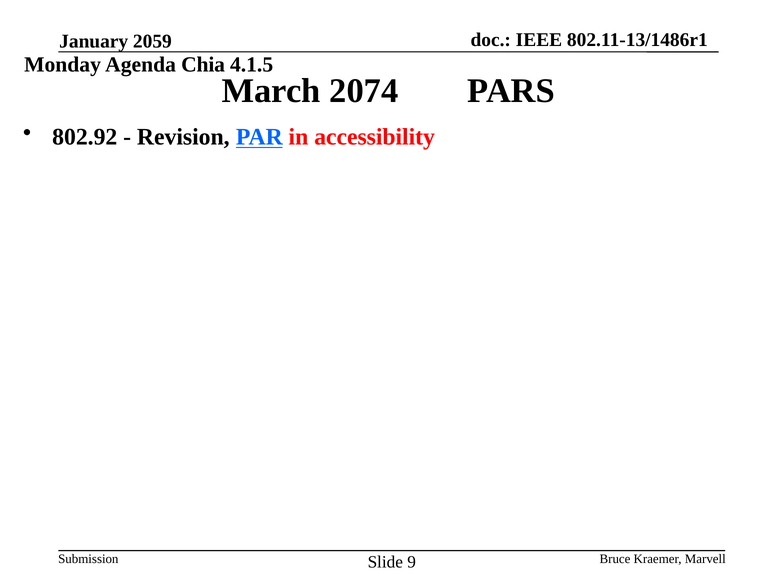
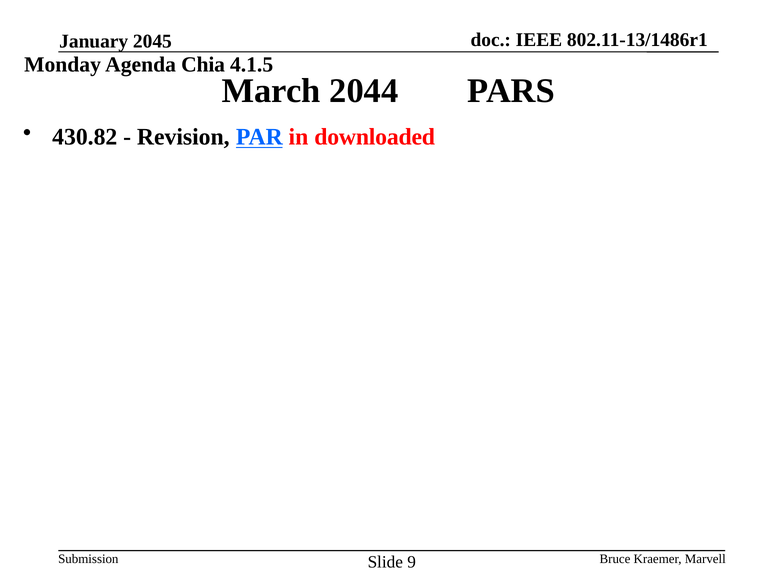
2059: 2059 -> 2045 (152, 41)
2074: 2074 -> 2044 (364, 91)
802.92: 802.92 -> 430.82 (85, 137)
accessibility: accessibility -> downloaded (375, 137)
